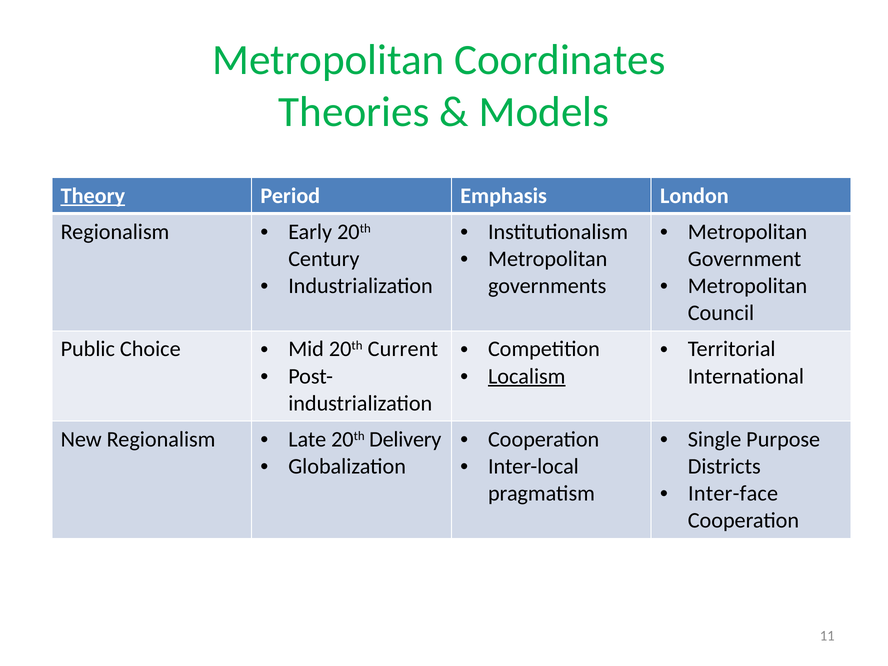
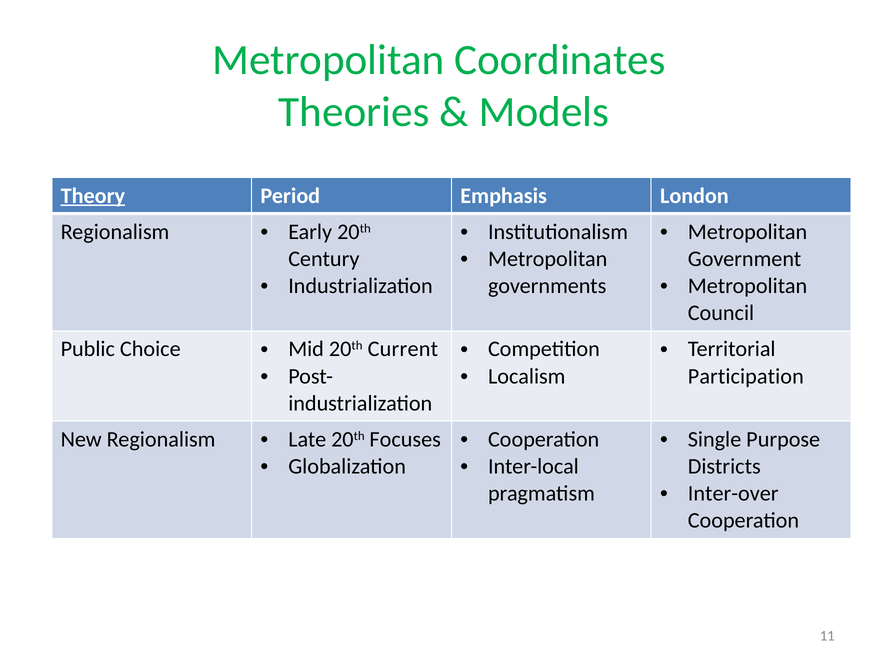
Localism underline: present -> none (527, 376)
International: International -> Participation (746, 376)
Delivery: Delivery -> Focuses (405, 439)
Inter-face: Inter-face -> Inter-over (733, 494)
